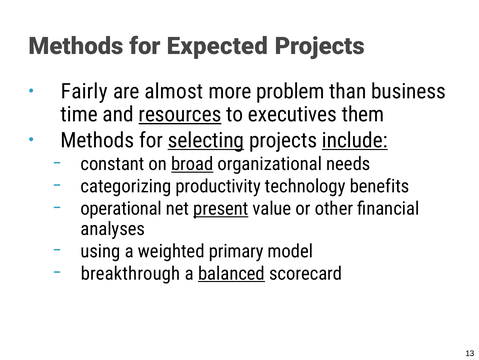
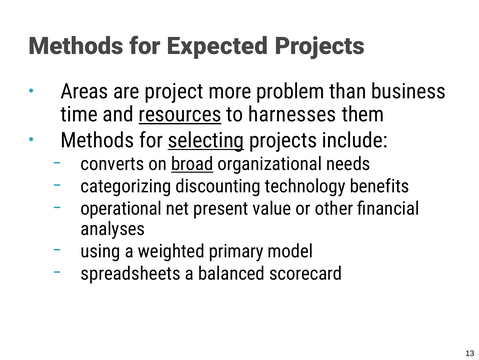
Fairly: Fairly -> Areas (84, 91)
almost: almost -> project (174, 91)
executives: executives -> harnesses (292, 114)
include underline: present -> none (355, 140)
constant: constant -> converts (112, 164)
productivity: productivity -> discounting (218, 186)
present underline: present -> none (221, 208)
breakthrough: breakthrough -> spreadsheets (131, 273)
balanced underline: present -> none (231, 273)
